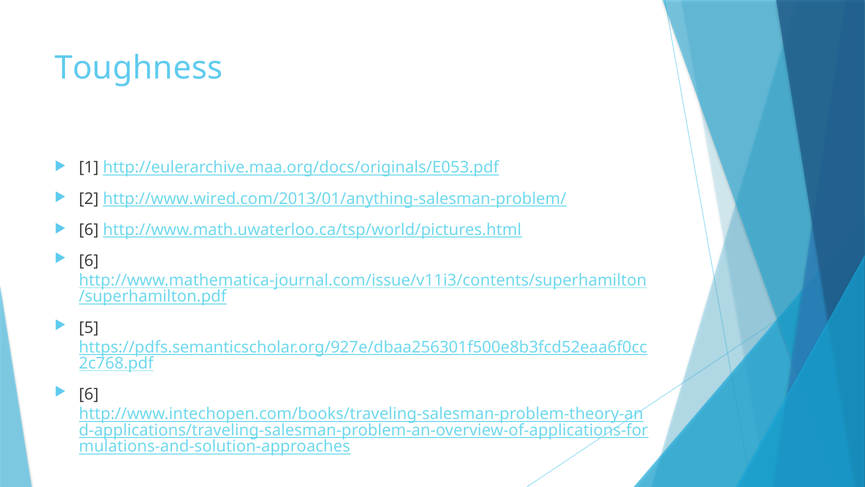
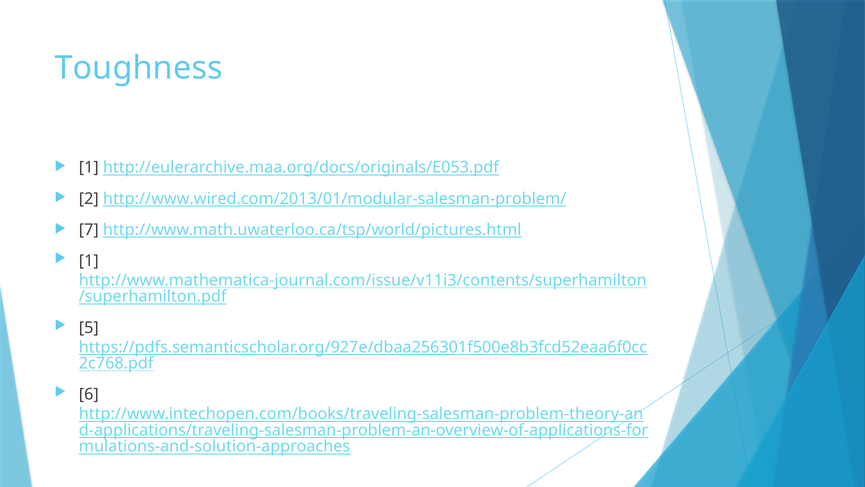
http://www.wired.com/2013/01/anything-salesman-problem/: http://www.wired.com/2013/01/anything-salesman-problem/ -> http://www.wired.com/2013/01/modular-salesman-problem/ (335, 198)
6: 6 -> 7 (89, 230)
6: 6 -> 1 (89, 261)
